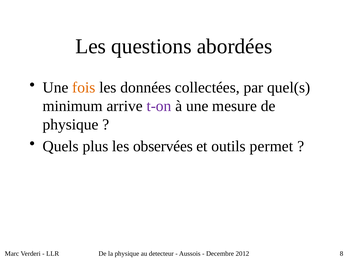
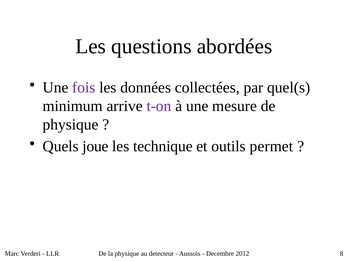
fois colour: orange -> purple (84, 87)
plus: plus -> joue (96, 146)
observées: observées -> technique (163, 146)
